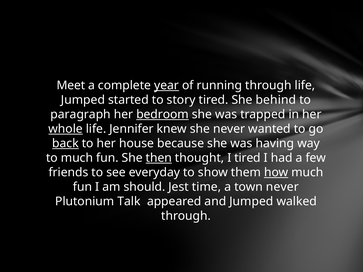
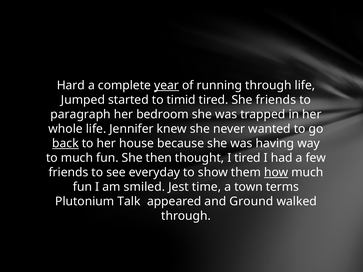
Meet: Meet -> Hard (71, 86)
story: story -> timid (181, 100)
She behind: behind -> friends (276, 100)
bedroom underline: present -> none (162, 115)
whole underline: present -> none (66, 129)
then underline: present -> none (159, 158)
should: should -> smiled (144, 187)
town never: never -> terms (282, 187)
and Jumped: Jumped -> Ground (251, 202)
